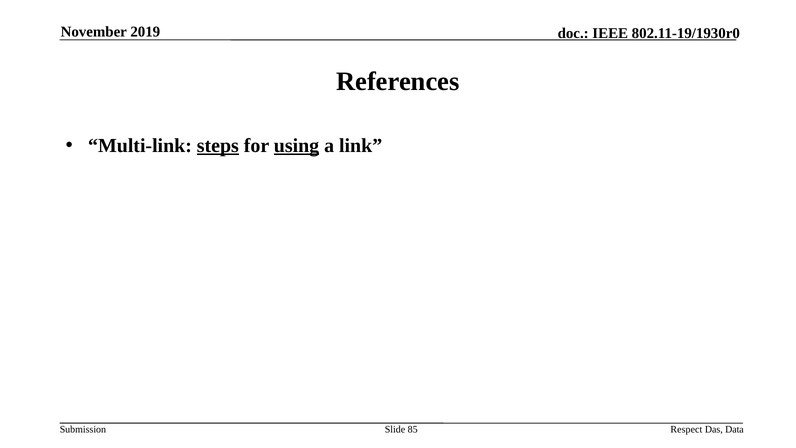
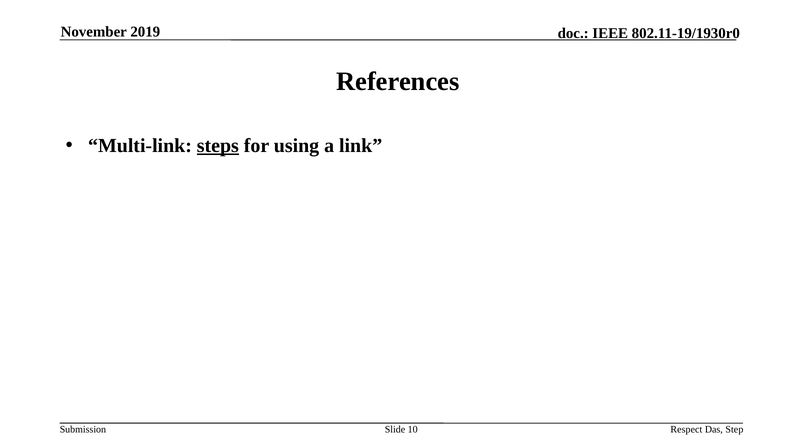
using underline: present -> none (296, 146)
85: 85 -> 10 (413, 429)
Data: Data -> Step (734, 429)
